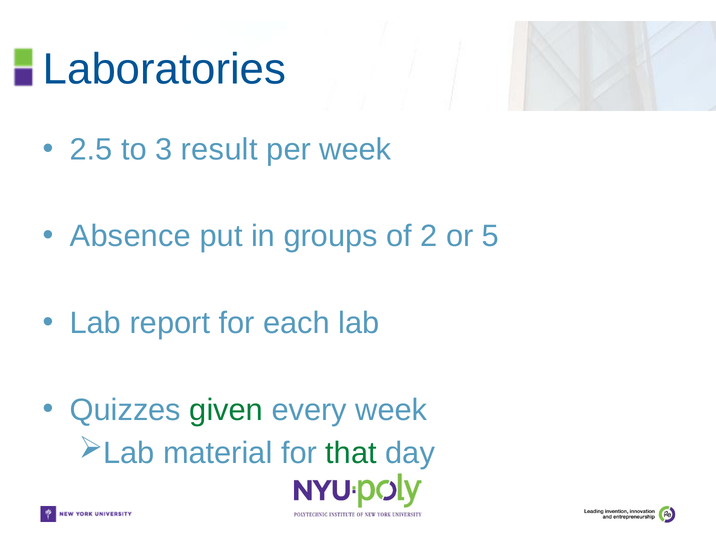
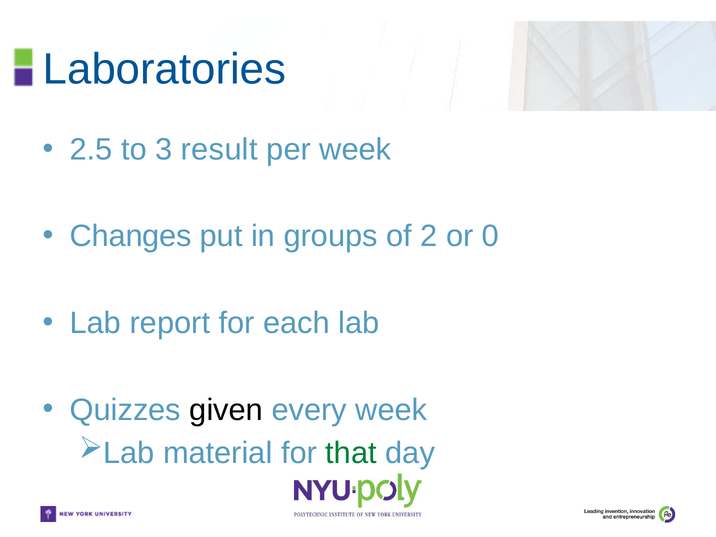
Absence: Absence -> Changes (131, 236)
5: 5 -> 0 (490, 236)
given colour: green -> black (226, 410)
